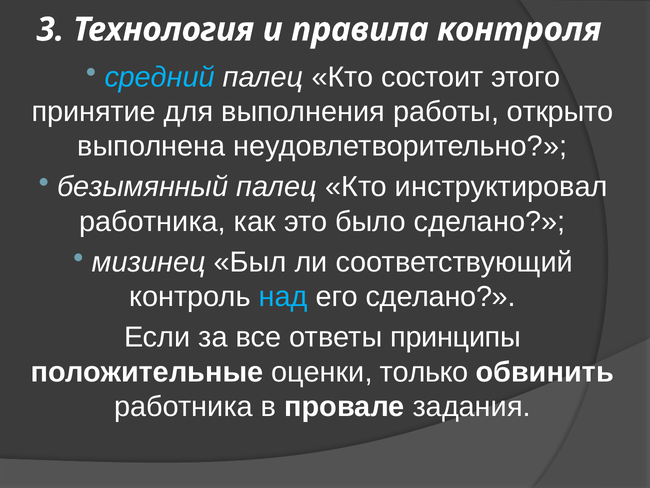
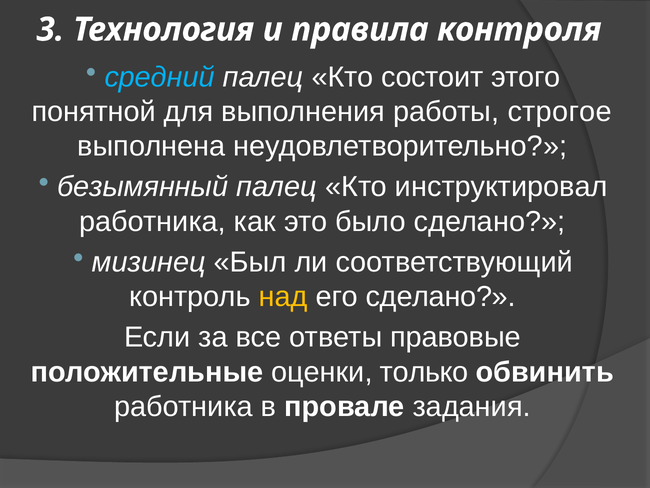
принятие: принятие -> понятной (94, 112)
открыто: открыто -> строгое (560, 112)
над colour: light blue -> yellow (283, 297)
принципы: принципы -> правовые (455, 337)
